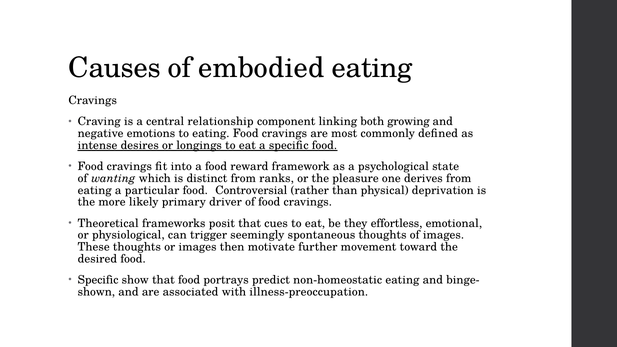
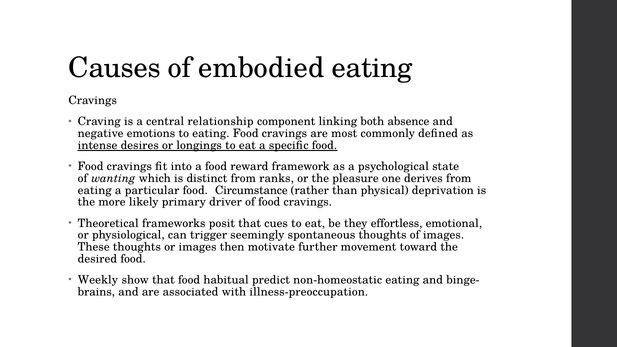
growing: growing -> absence (408, 122)
Controversial: Controversial -> Circumstance (251, 190)
Specific: Specific -> Weekly (98, 280)
portrays: portrays -> habitual (226, 280)
shown: shown -> brains (96, 292)
